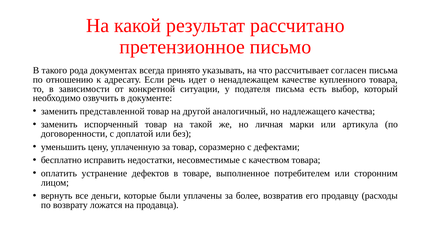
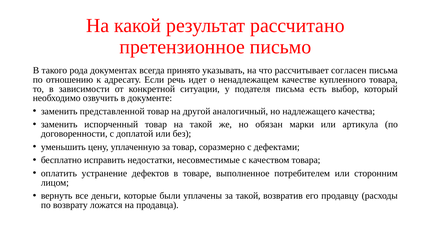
личная: личная -> обязан (269, 124)
за более: более -> такой (248, 195)
